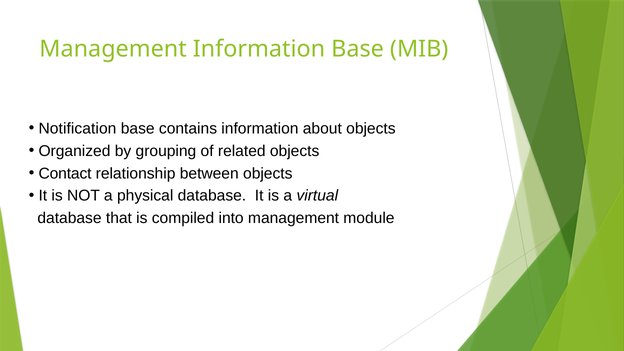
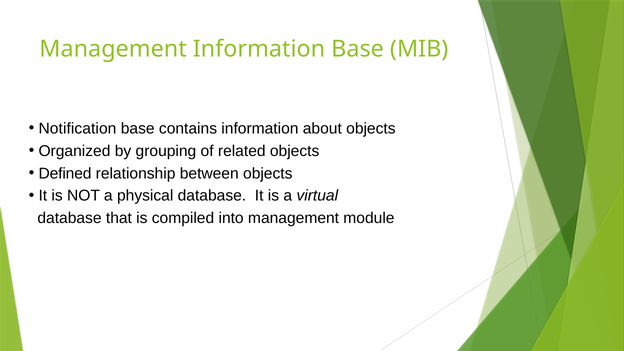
Contact: Contact -> Defined (65, 173)
